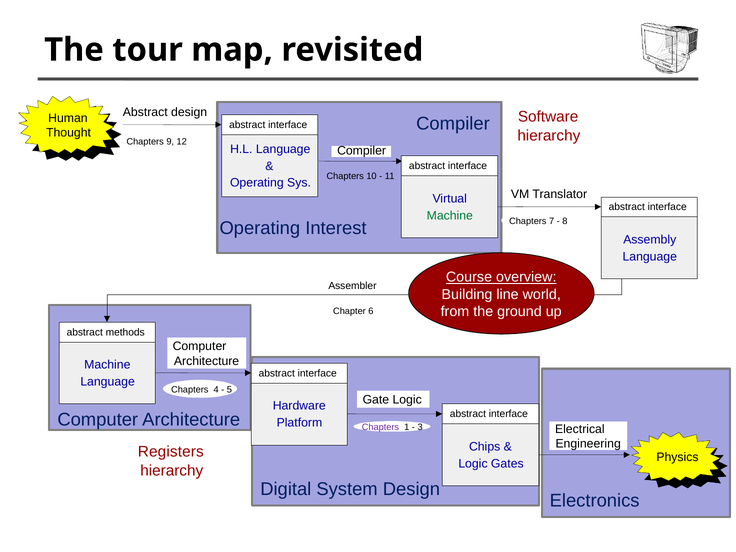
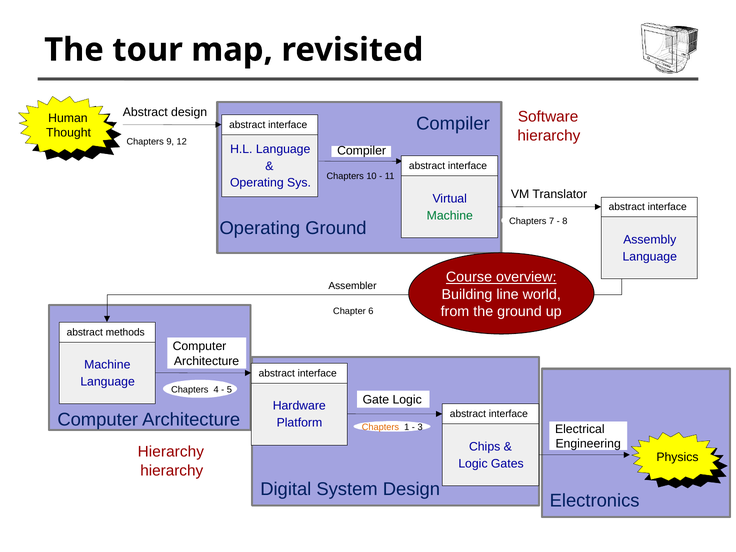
Operating Interest: Interest -> Ground (336, 228)
Chapters colour: purple -> orange (380, 427)
Registers: Registers -> Hierarchy (171, 452)
